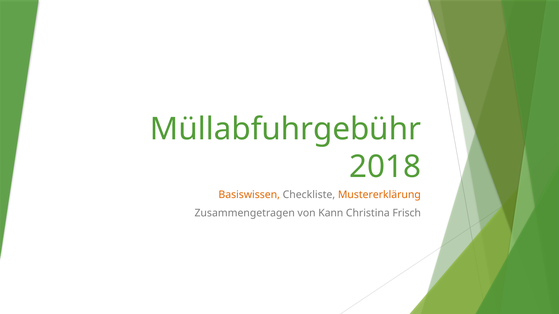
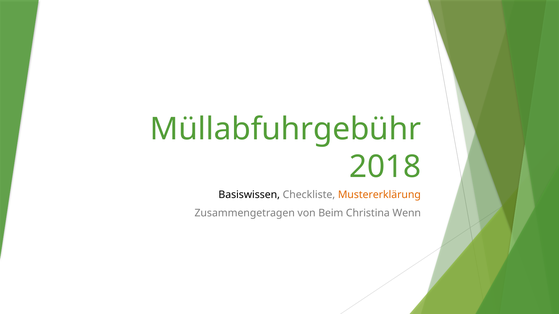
Basiswissen colour: orange -> black (249, 195)
Kann: Kann -> Beim (331, 213)
Frisch: Frisch -> Wenn (407, 213)
